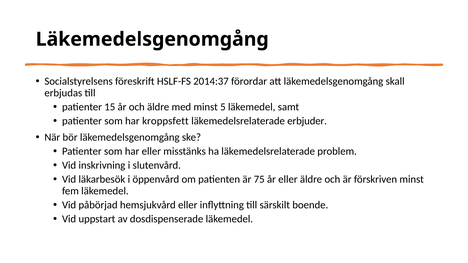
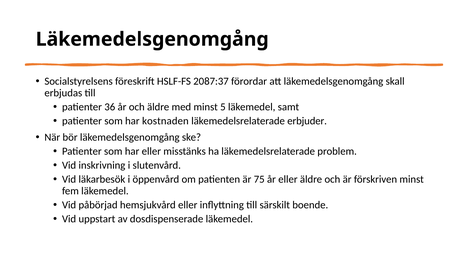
2014:37: 2014:37 -> 2087:37 (211, 82)
15: 15 -> 36 (110, 107)
kroppsfett: kroppsfett -> kostnaden (165, 121)
